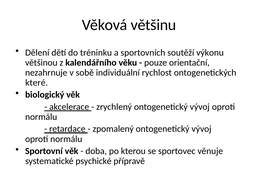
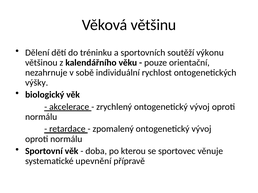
které: které -> výšky (37, 83)
psychické: psychické -> upevnění (93, 161)
